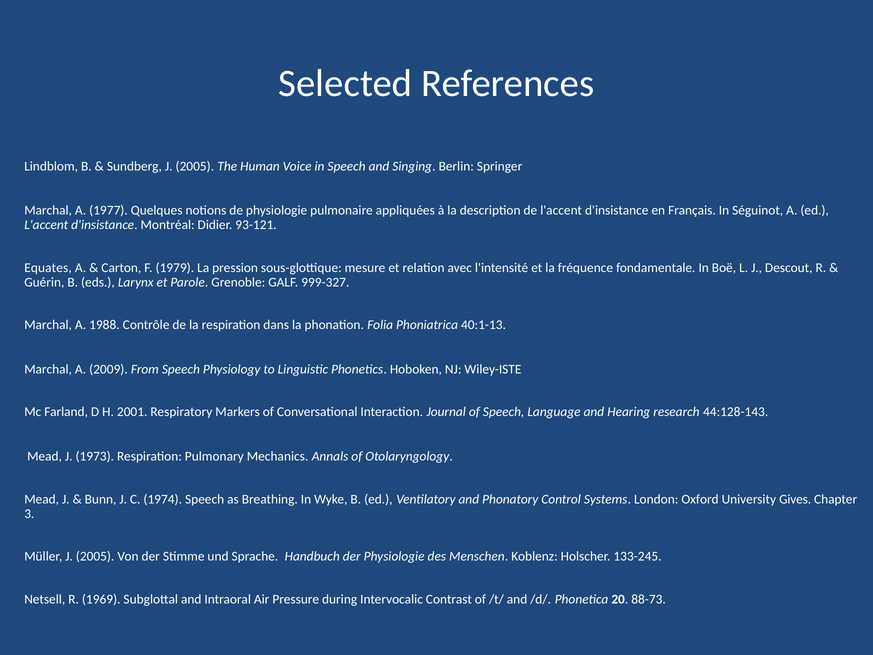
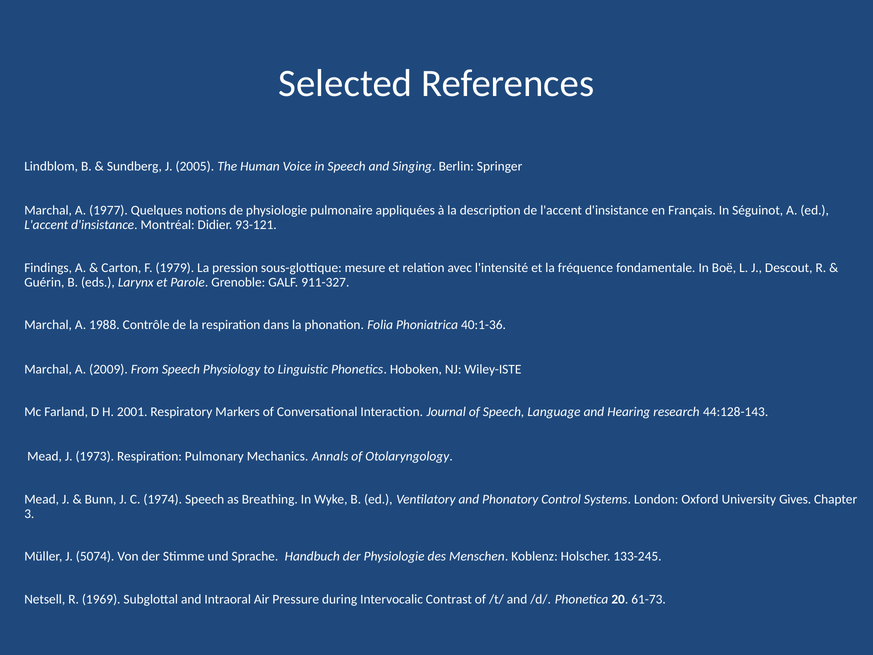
Equates: Equates -> Findings (48, 268)
999-327: 999-327 -> 911-327 (325, 282)
40:1-13: 40:1-13 -> 40:1-36 (484, 325)
Müller J 2005: 2005 -> 5074 (95, 556)
88-73: 88-73 -> 61-73 (649, 599)
